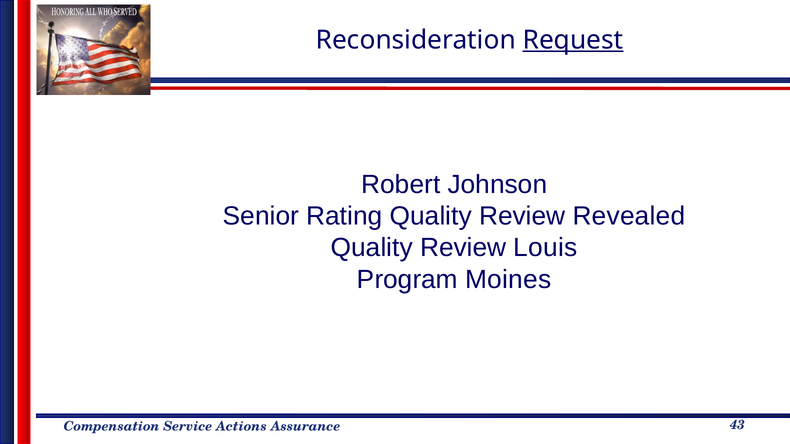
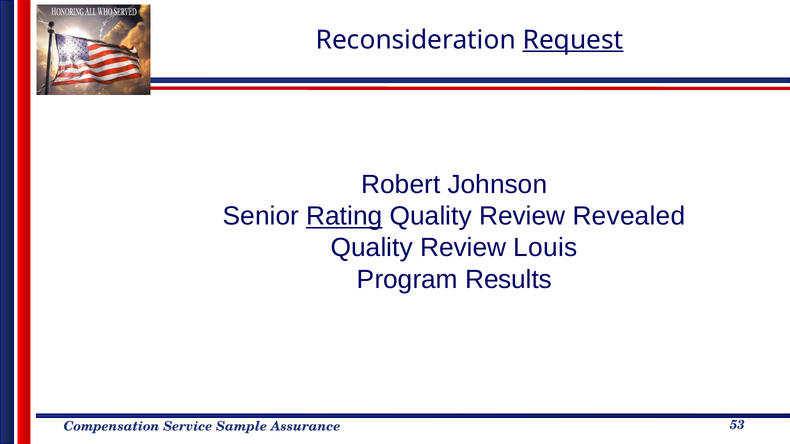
Rating underline: none -> present (344, 216)
Moines: Moines -> Results (509, 280)
Actions: Actions -> Sample (242, 427)
43: 43 -> 53 (737, 425)
